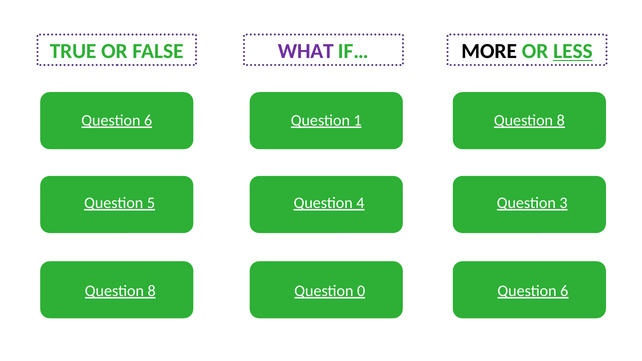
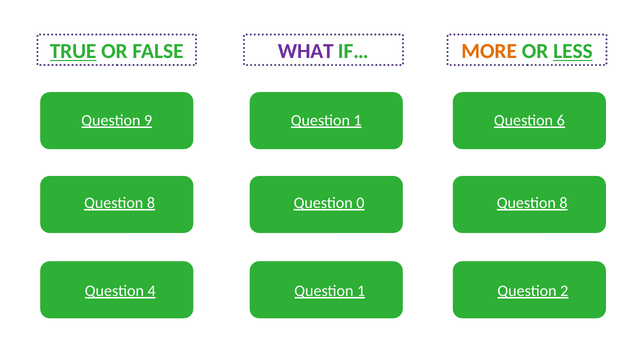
TRUE underline: none -> present (73, 51)
MORE colour: black -> orange (489, 51)
6: 6 -> 9 (148, 120)
8: 8 -> 6 (561, 120)
5: 5 -> 8 (151, 203)
4: 4 -> 0 (360, 203)
3: 3 -> 8 (564, 203)
8: 8 -> 4 (152, 291)
0: 0 -> 1 (361, 291)
6: 6 -> 2 (564, 291)
